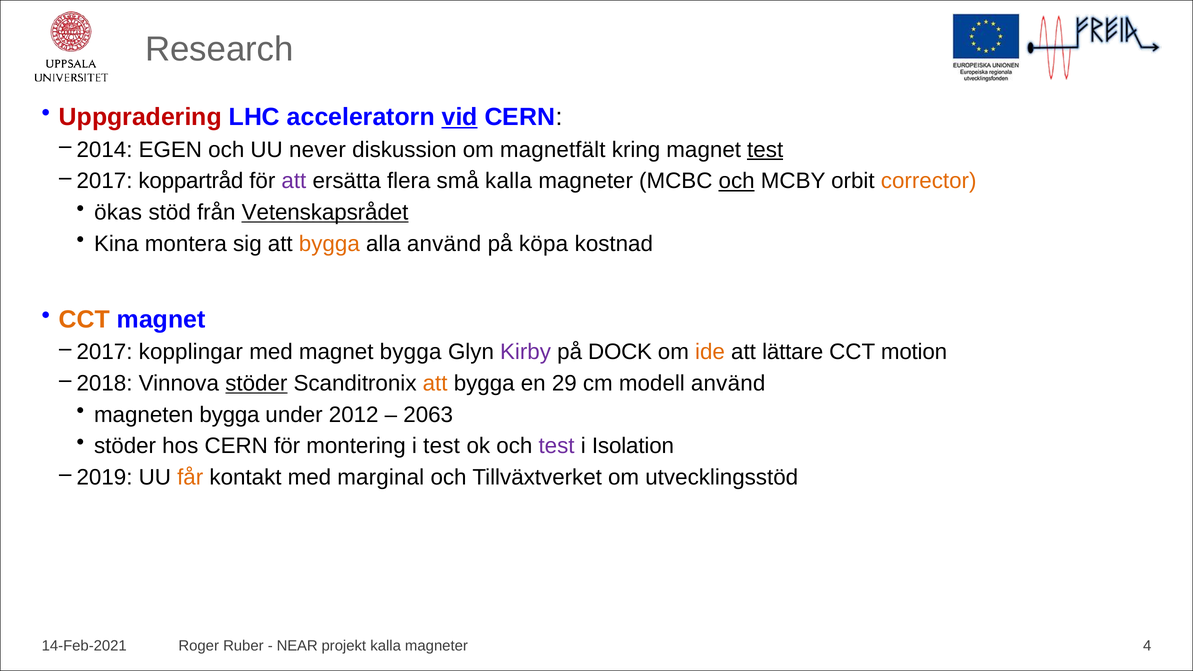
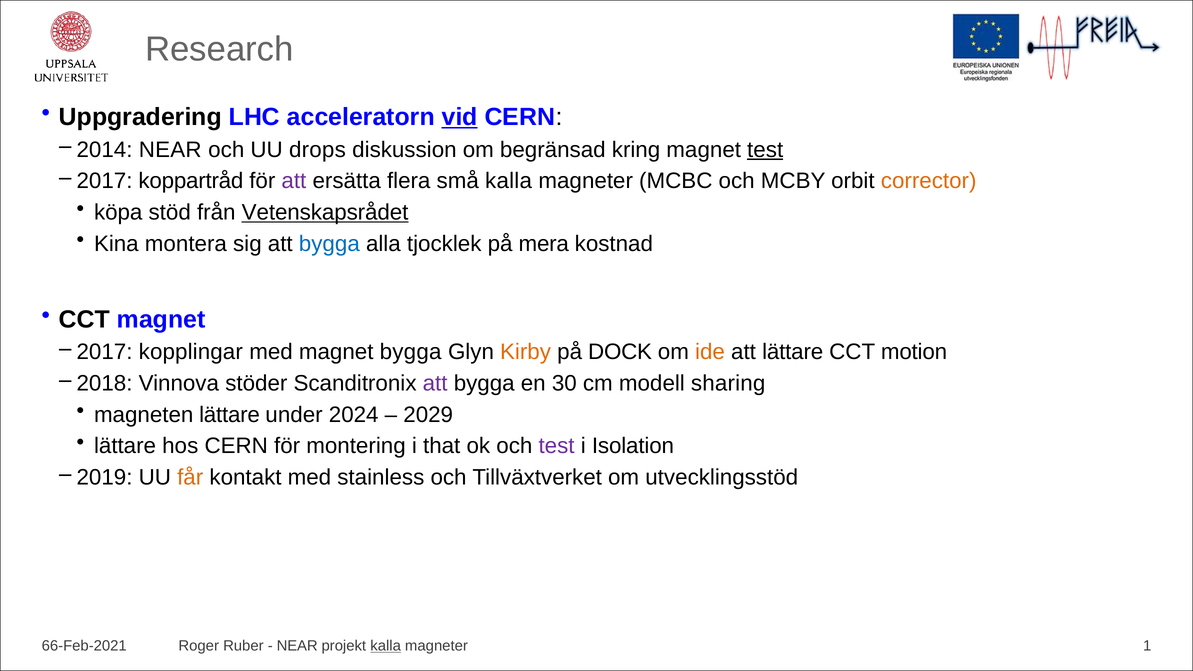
Uppgradering colour: red -> black (140, 117)
EGEN: EGEN -> NEAR (170, 150)
never: never -> drops (317, 150)
magnetfält: magnetfält -> begränsad (553, 150)
och underline: present -> none (737, 181)
ökas: ökas -> köpa (118, 212)
bygga colour: orange -> blue (329, 244)
alla använd: använd -> tjocklek (444, 244)
köpa: köpa -> mera (544, 244)
CCT colour: orange -> black (84, 319)
Kirby colour: purple -> orange (526, 352)
stöder underline: present -> none (256, 383)
att colour: orange -> purple (435, 383)
29: 29 -> 30 (564, 383)
modell använd: använd -> sharing (728, 383)
magneten bygga: bygga -> lättare (230, 415)
2012: 2012 -> 2024 (354, 415)
2063: 2063 -> 2029 (428, 415)
stöder: stöder -> lättare (125, 446)
i test: test -> that (442, 446)
marginal: marginal -> stainless (381, 477)
14-Feb-2021: 14-Feb-2021 -> 66-Feb-2021 (84, 646)
kalla underline: none -> present (386, 646)
4: 4 -> 1 (1147, 646)
